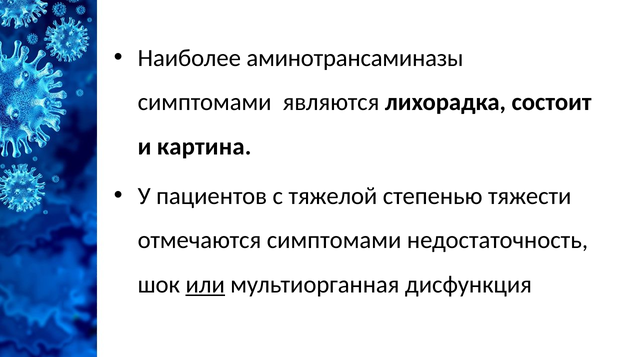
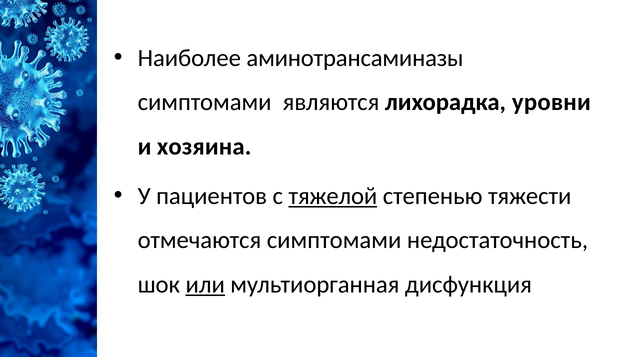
состоит: состоит -> уровни (551, 102)
картина: картина -> хозяина (204, 147)
тяжелой underline: none -> present (333, 196)
